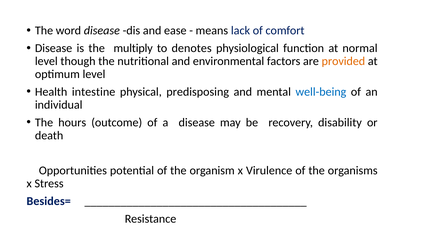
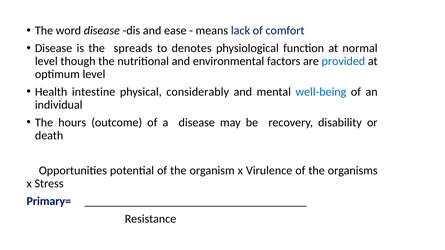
multiply: multiply -> spreads (133, 48)
provided colour: orange -> blue (343, 61)
predisposing: predisposing -> considerably (198, 92)
Besides=: Besides= -> Primary= (49, 202)
